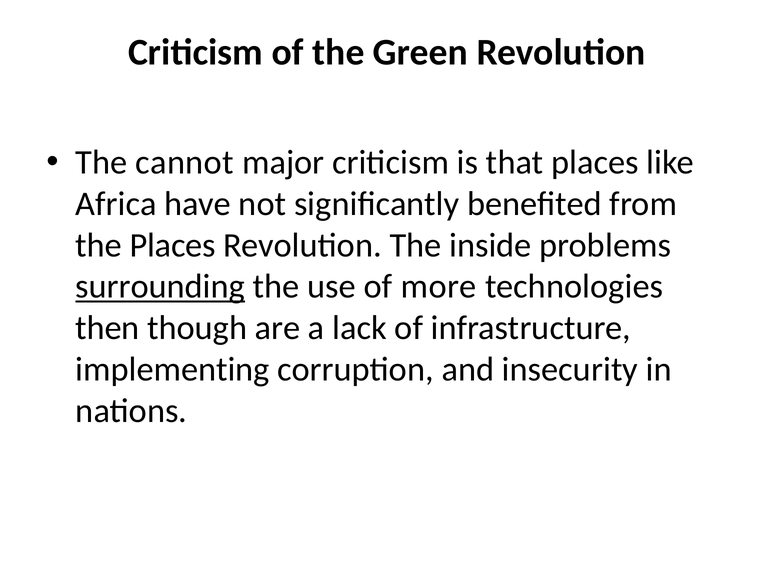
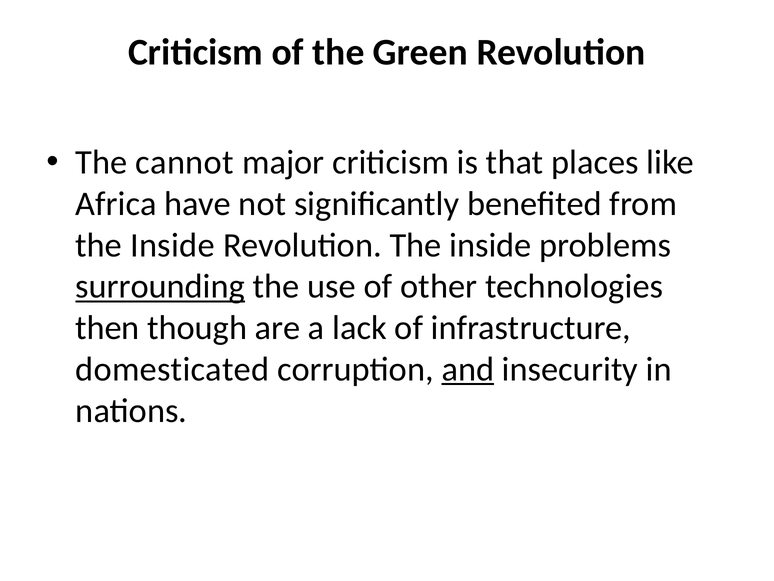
Places: Places -> Inside (172, 245)
more: more -> other (439, 286)
implementing: implementing -> domesticated (172, 369)
and underline: none -> present (468, 369)
